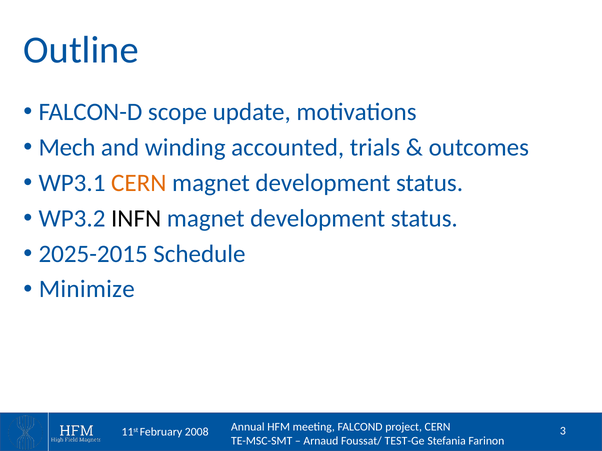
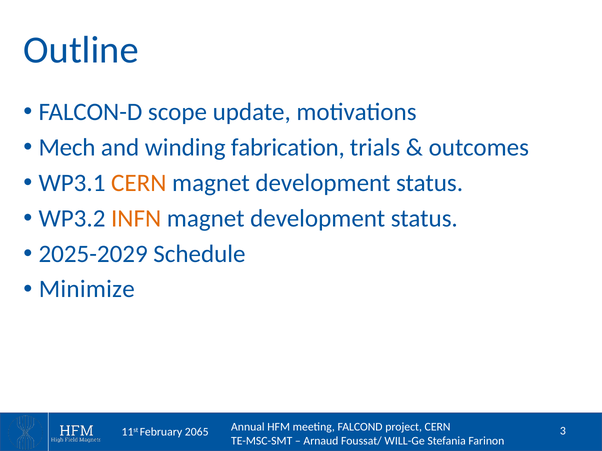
accounted: accounted -> fabrication (288, 148)
INFN colour: black -> orange (136, 219)
2025-2015: 2025-2015 -> 2025-2029 (93, 254)
2008: 2008 -> 2065 (197, 432)
TEST-Ge: TEST-Ge -> WILL-Ge (405, 441)
